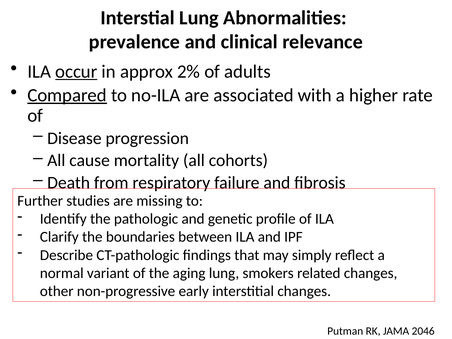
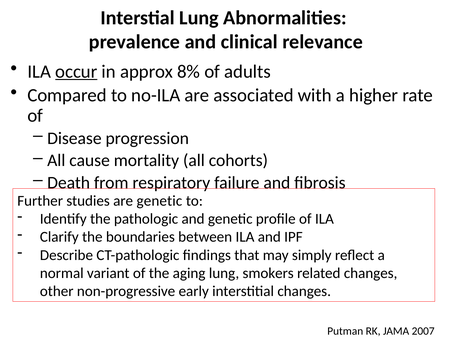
2%: 2% -> 8% (189, 71)
Compared underline: present -> none (67, 95)
are missing: missing -> genetic (159, 201)
2046: 2046 -> 2007 (423, 331)
